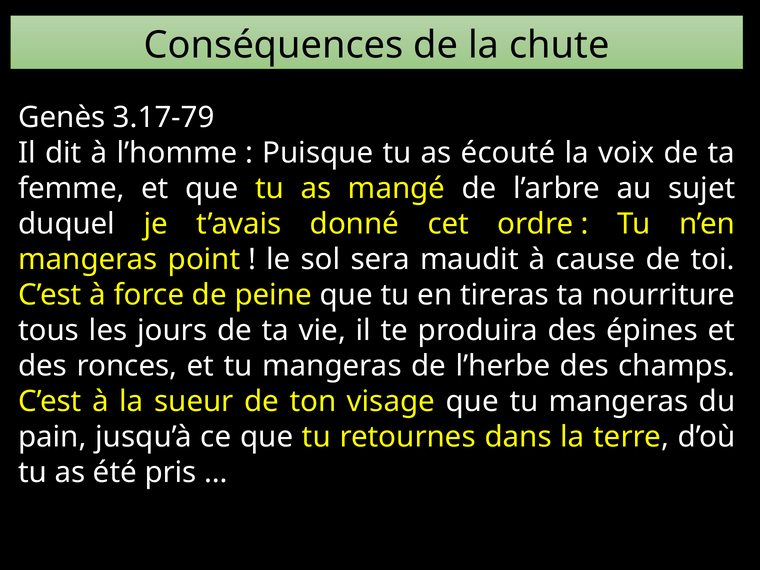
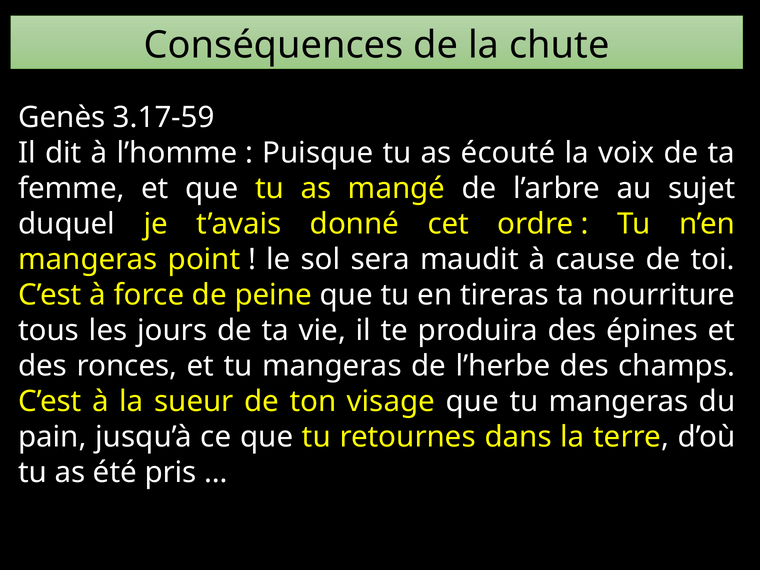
3.17-79: 3.17-79 -> 3.17-59 (164, 118)
